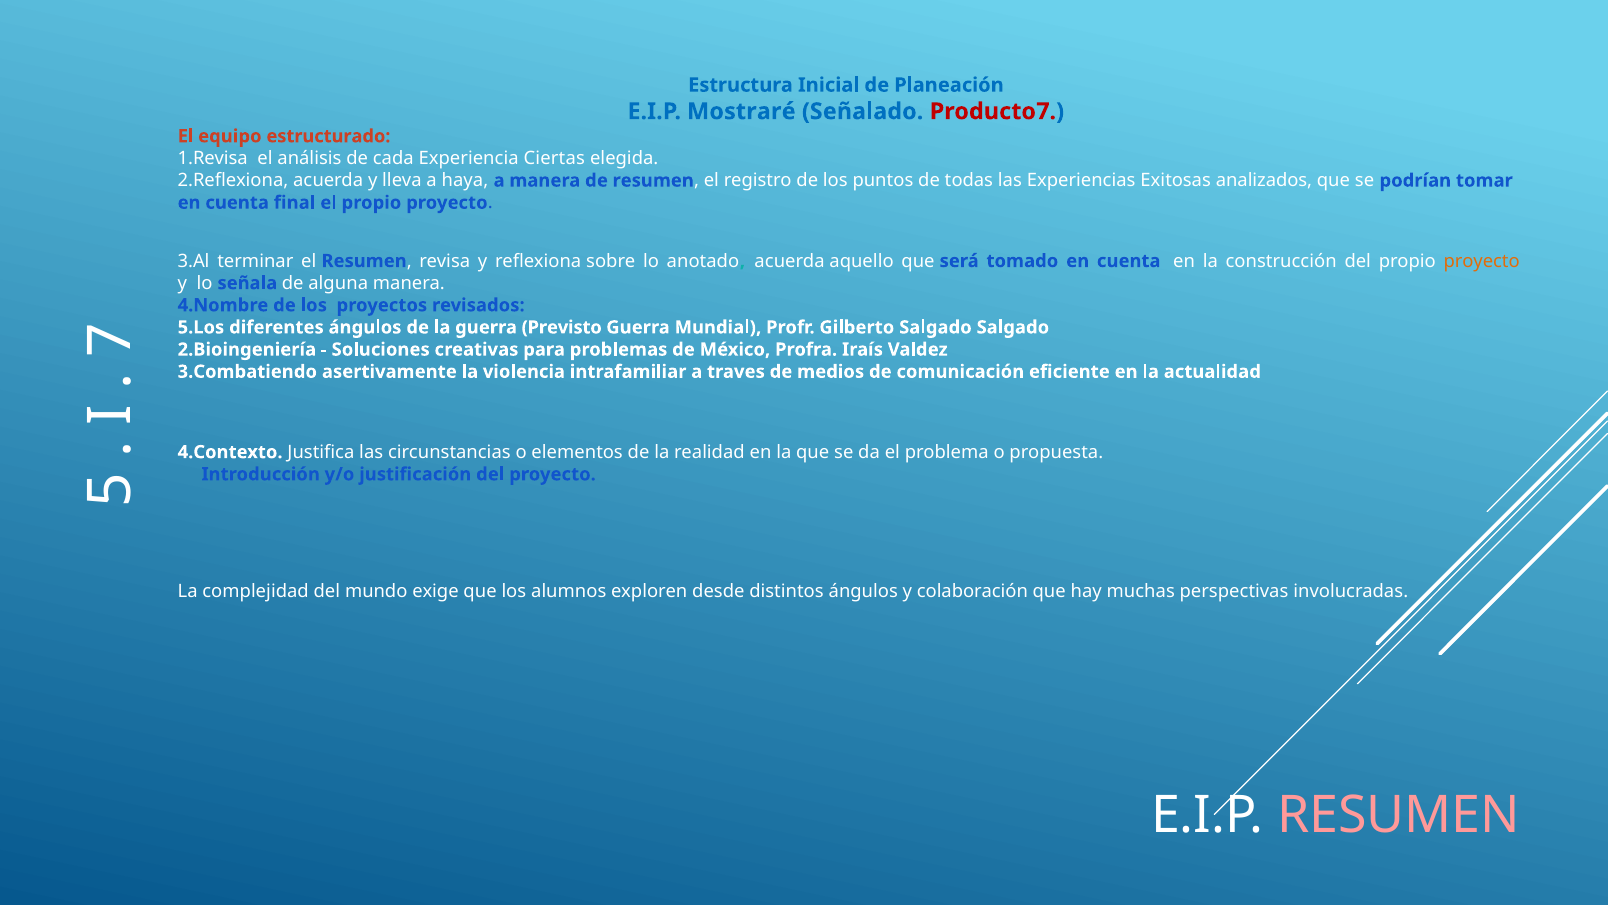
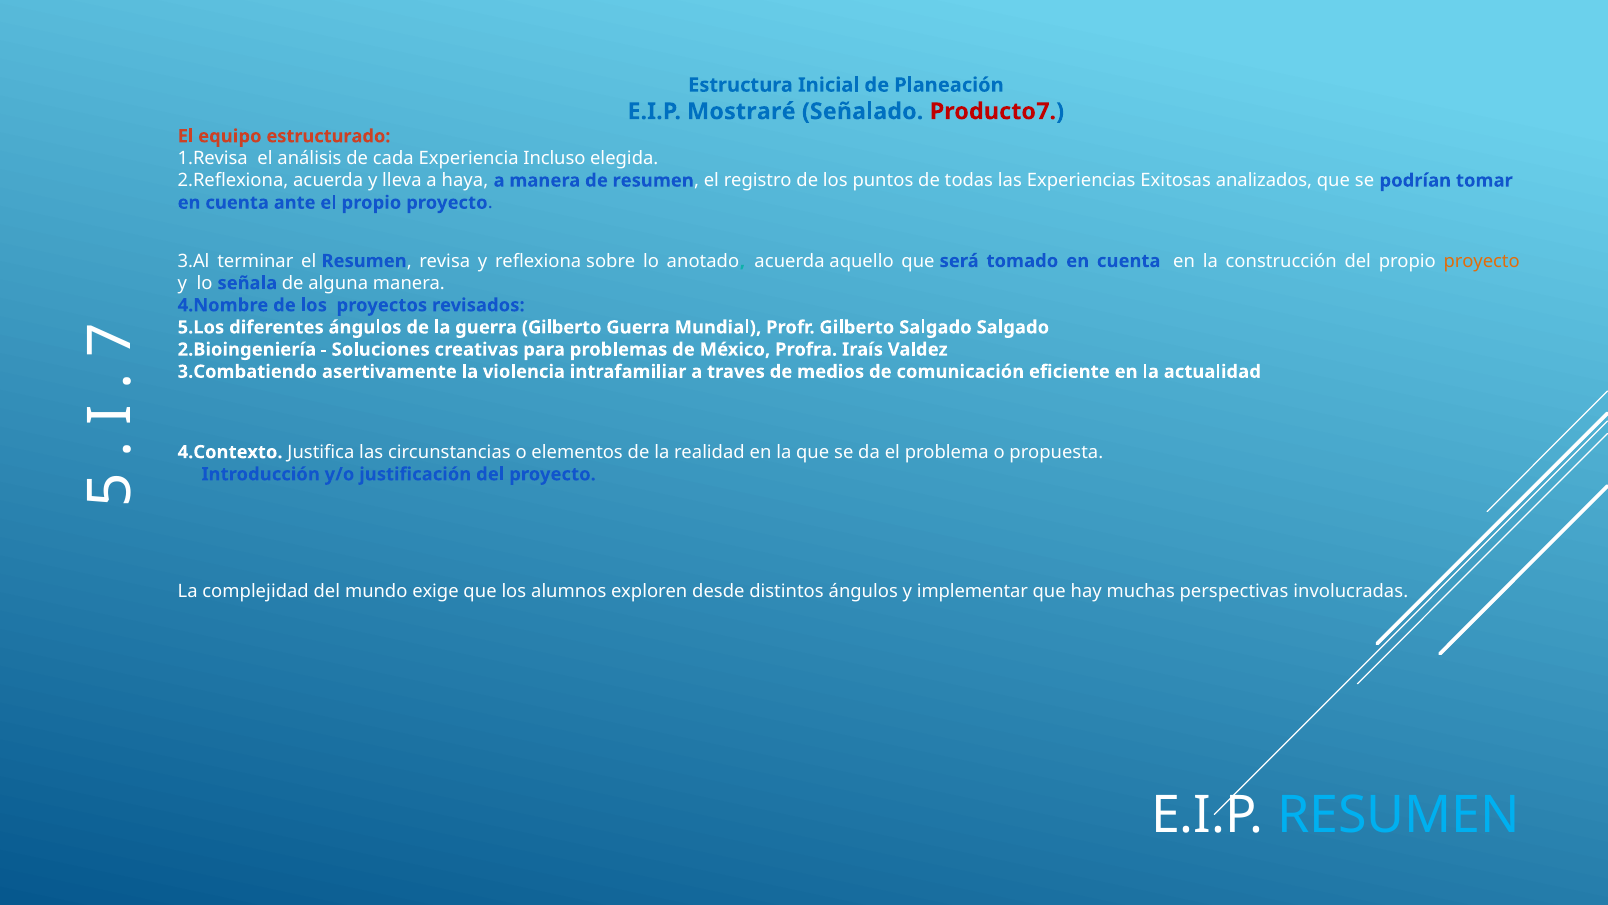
Ciertas: Ciertas -> Incluso (554, 158)
final: final -> ante (295, 203)
guerra Previsto: Previsto -> Gilberto (562, 327)
colaboración: colaboración -> implementar (972, 591)
RESUMEN colour: pink -> light blue (1399, 815)
